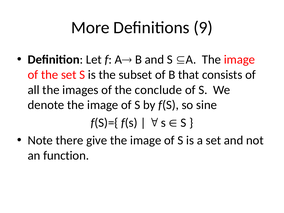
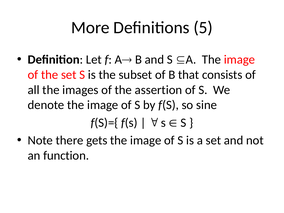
9: 9 -> 5 (203, 27)
conclude: conclude -> assertion (158, 90)
give: give -> gets (97, 140)
